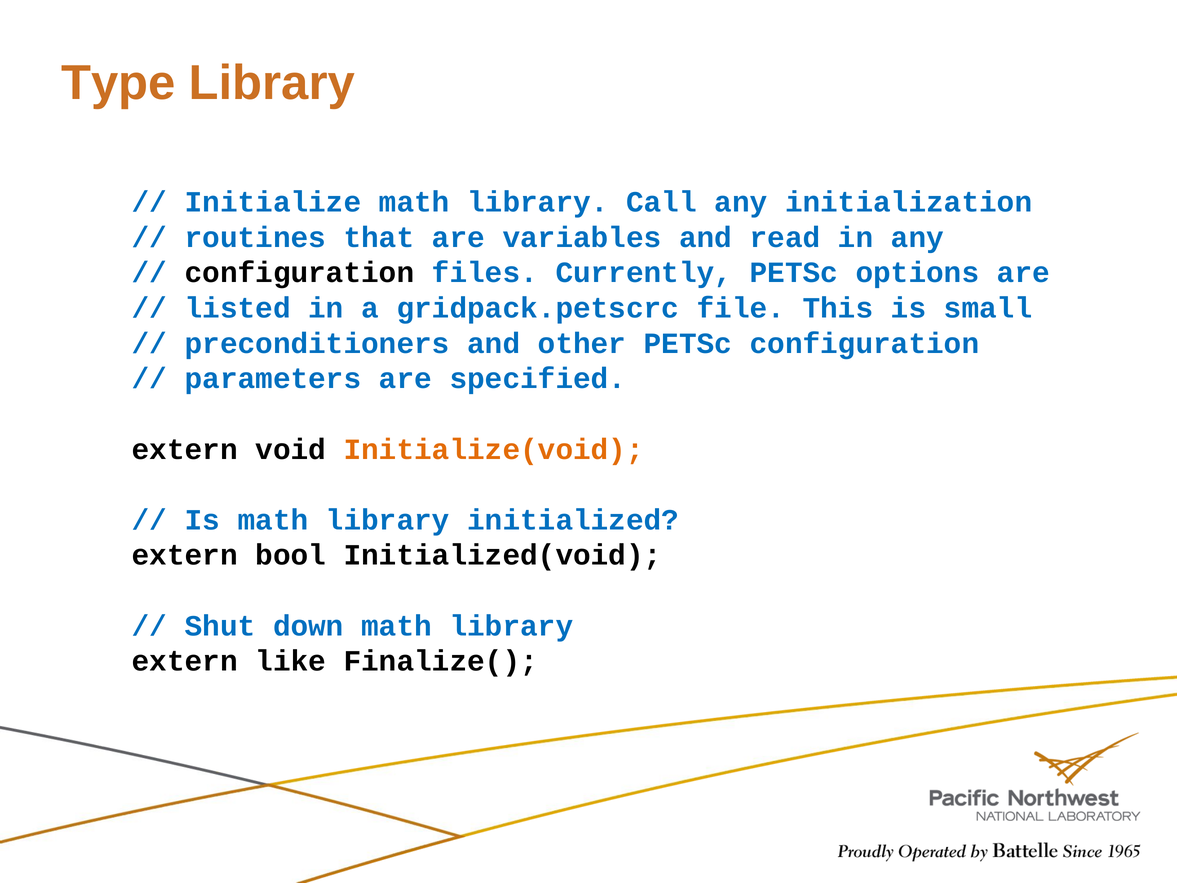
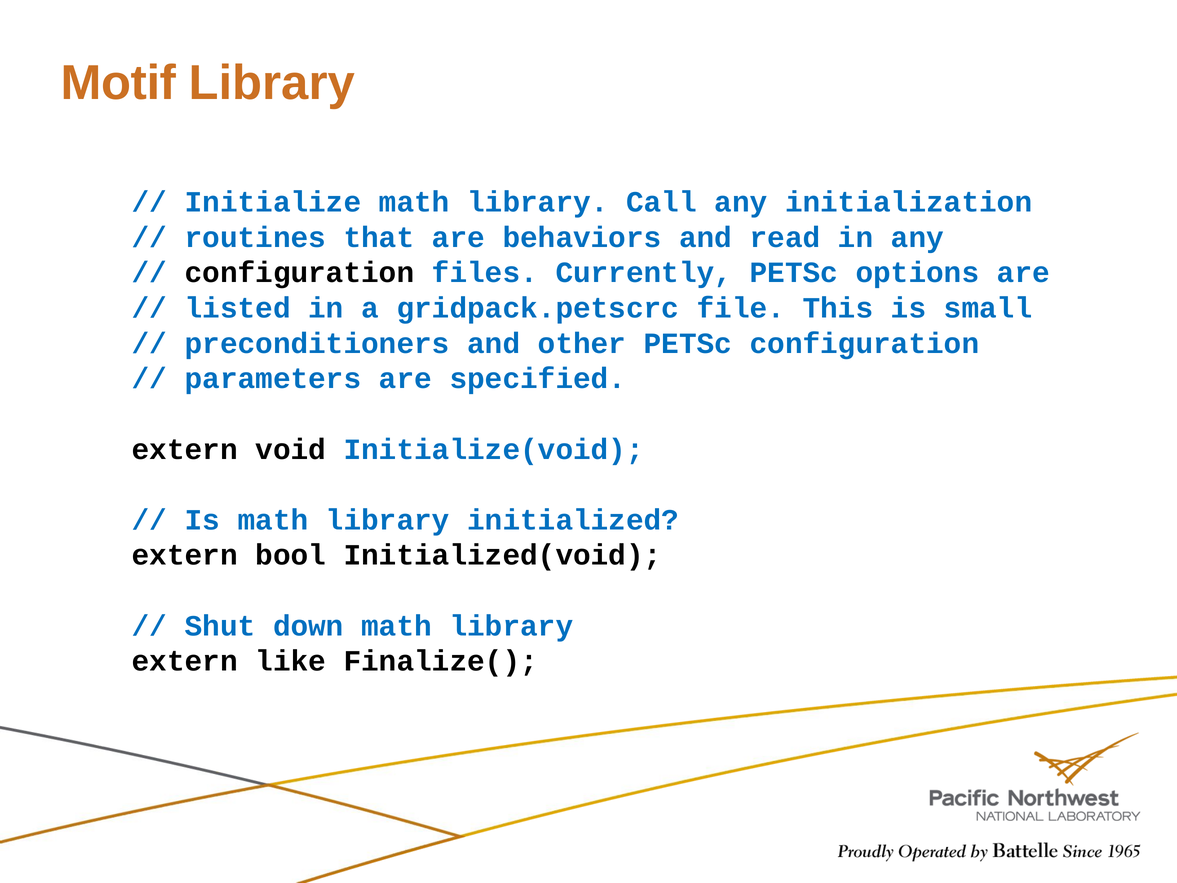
Type: Type -> Motif (118, 83)
variables: variables -> behaviors (582, 237)
Initialize(void colour: orange -> blue (494, 449)
